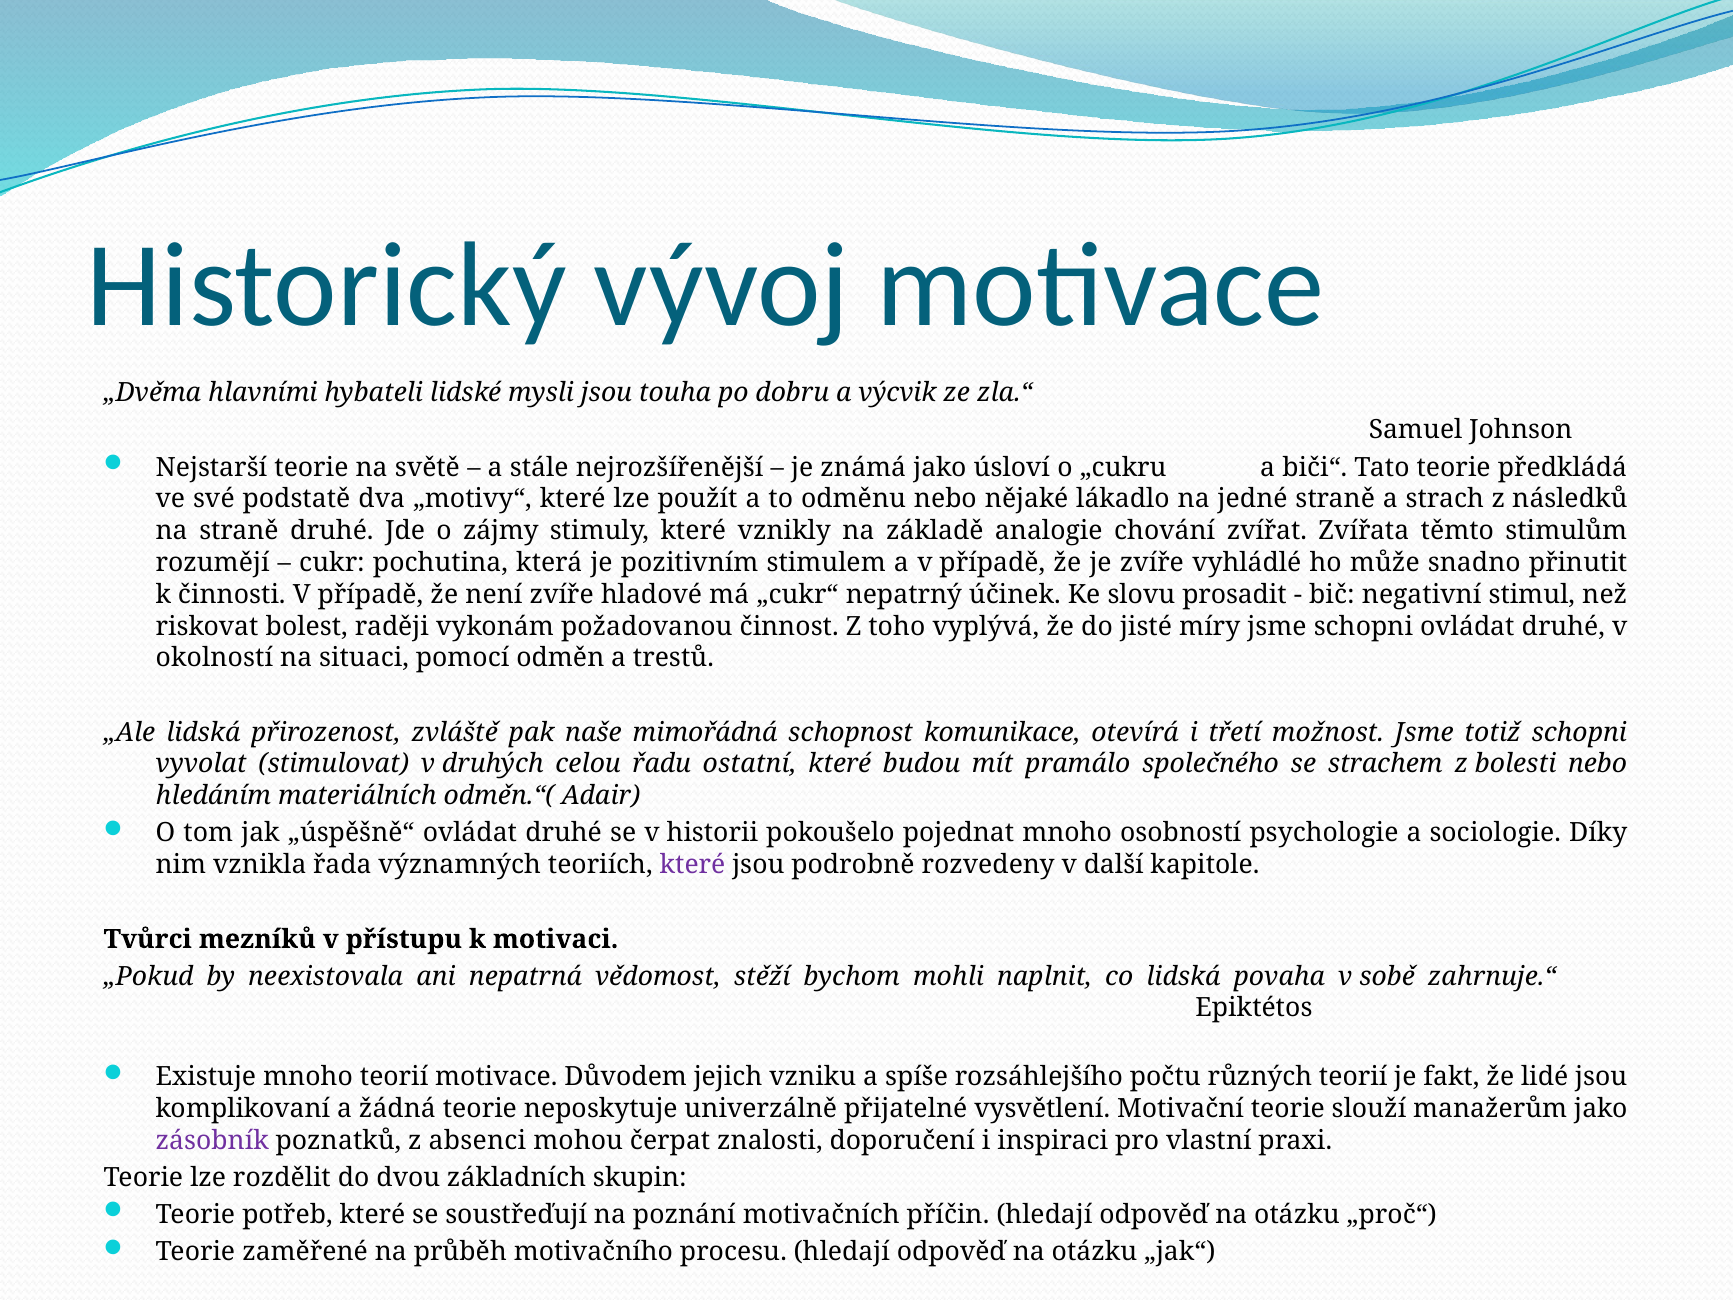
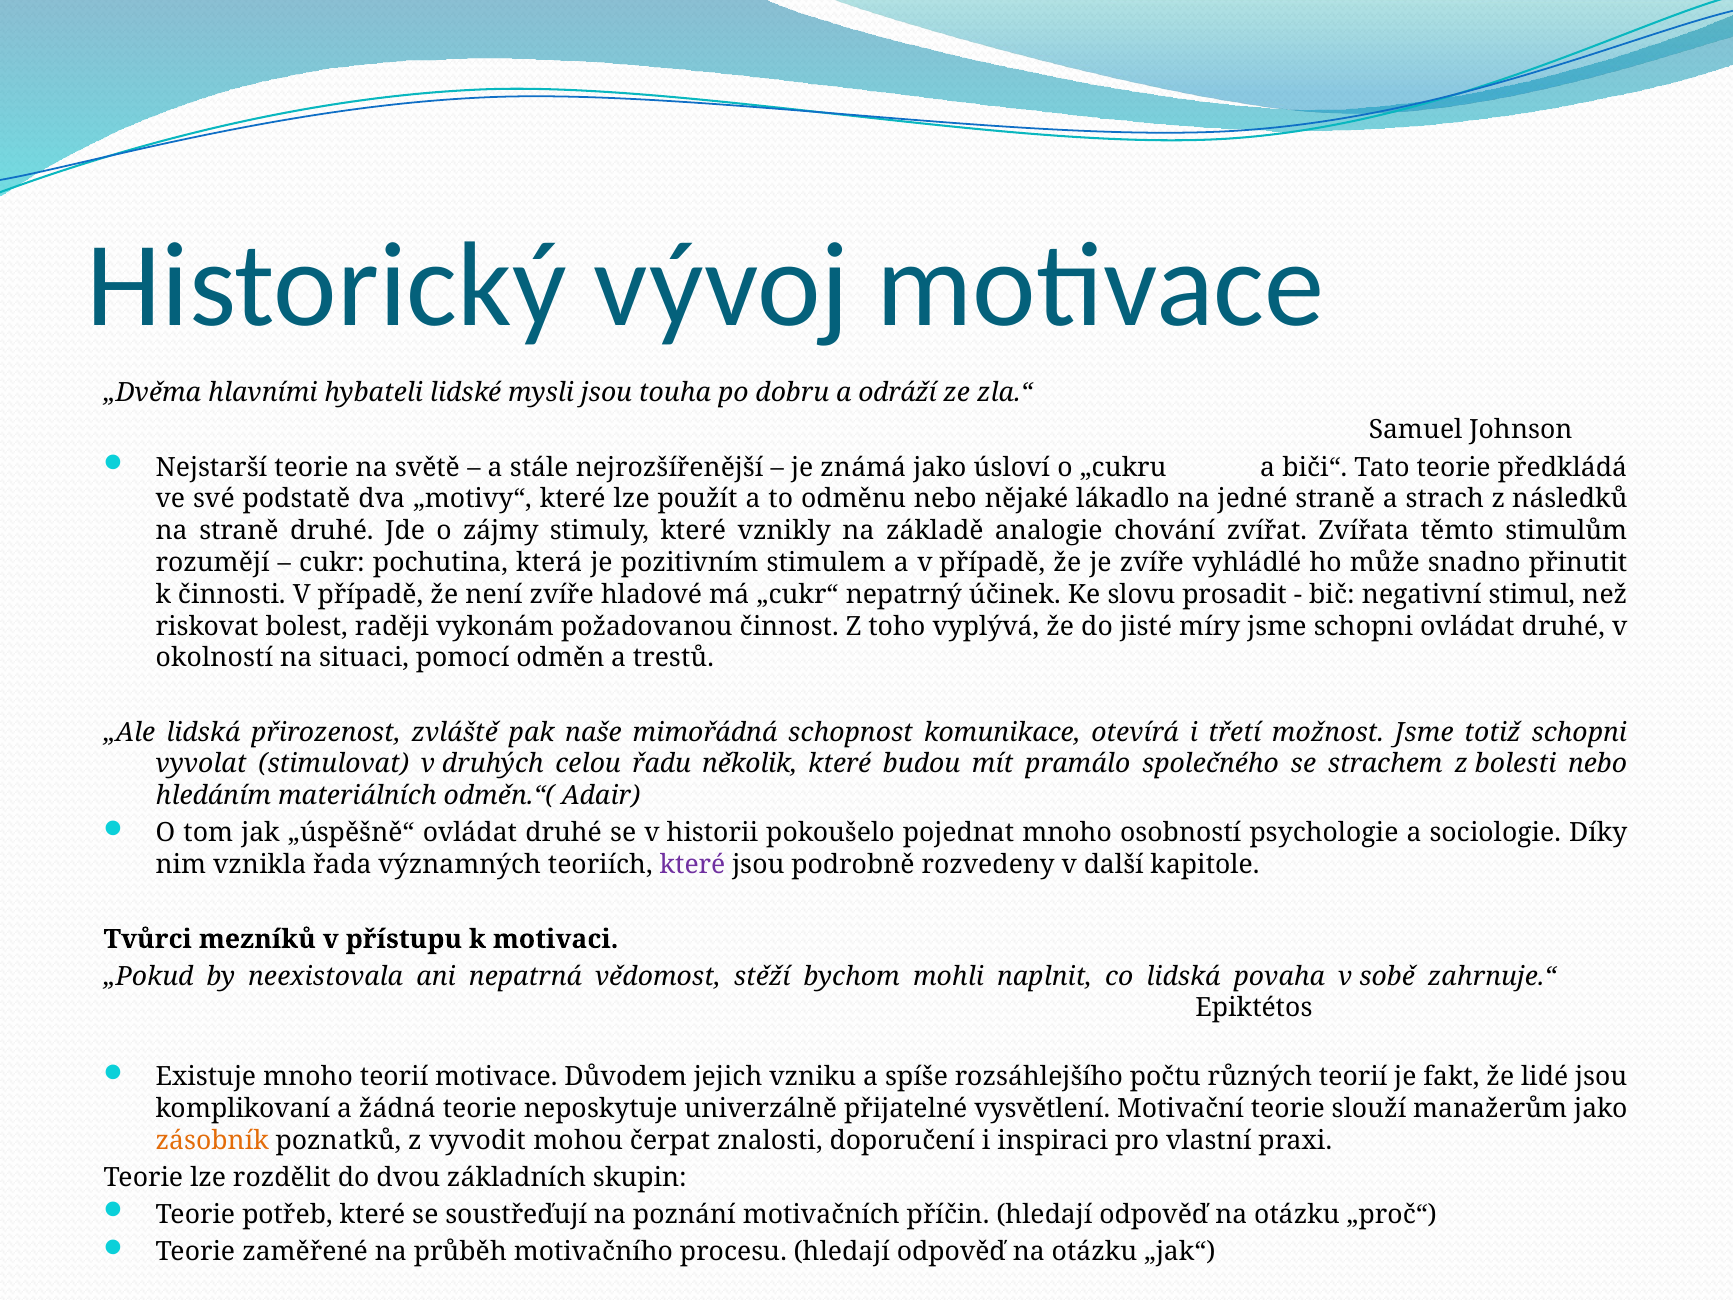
výcvik: výcvik -> odráží (898, 393)
ostatní: ostatní -> několik (750, 764)
zásobník colour: purple -> orange (212, 1140)
absenci: absenci -> vyvodit (477, 1140)
